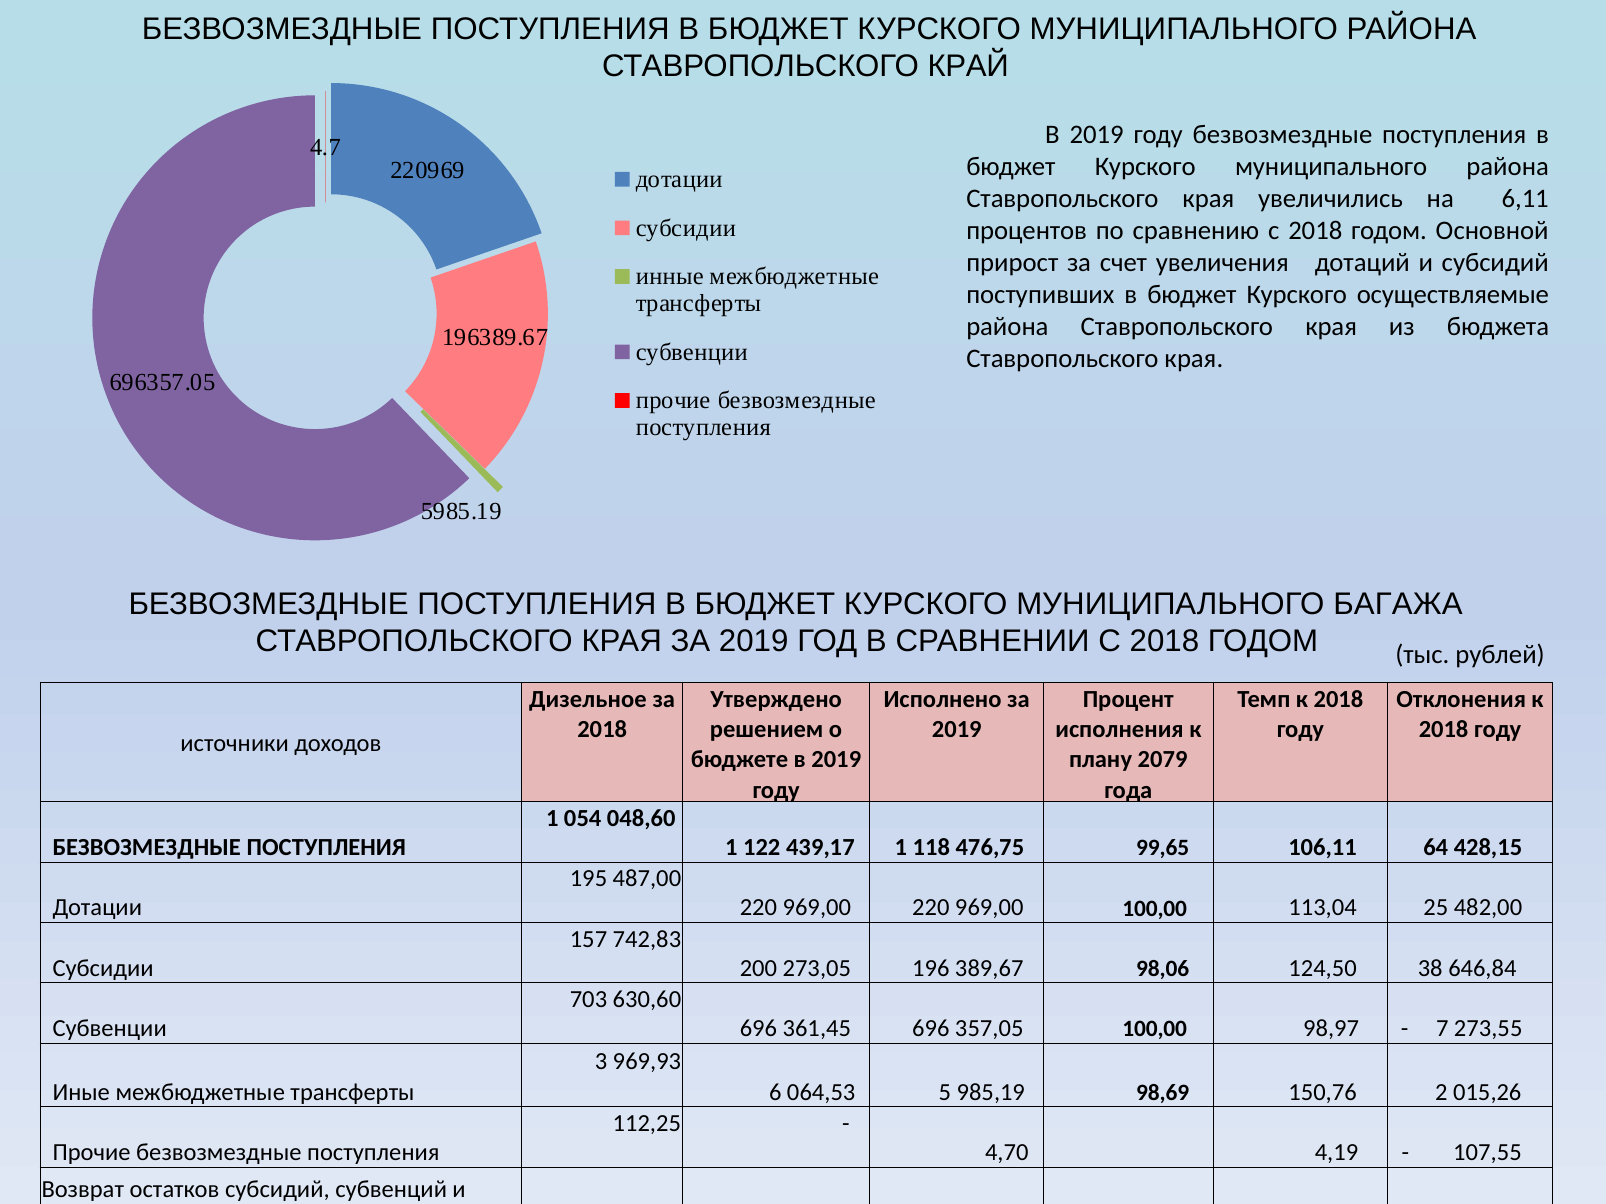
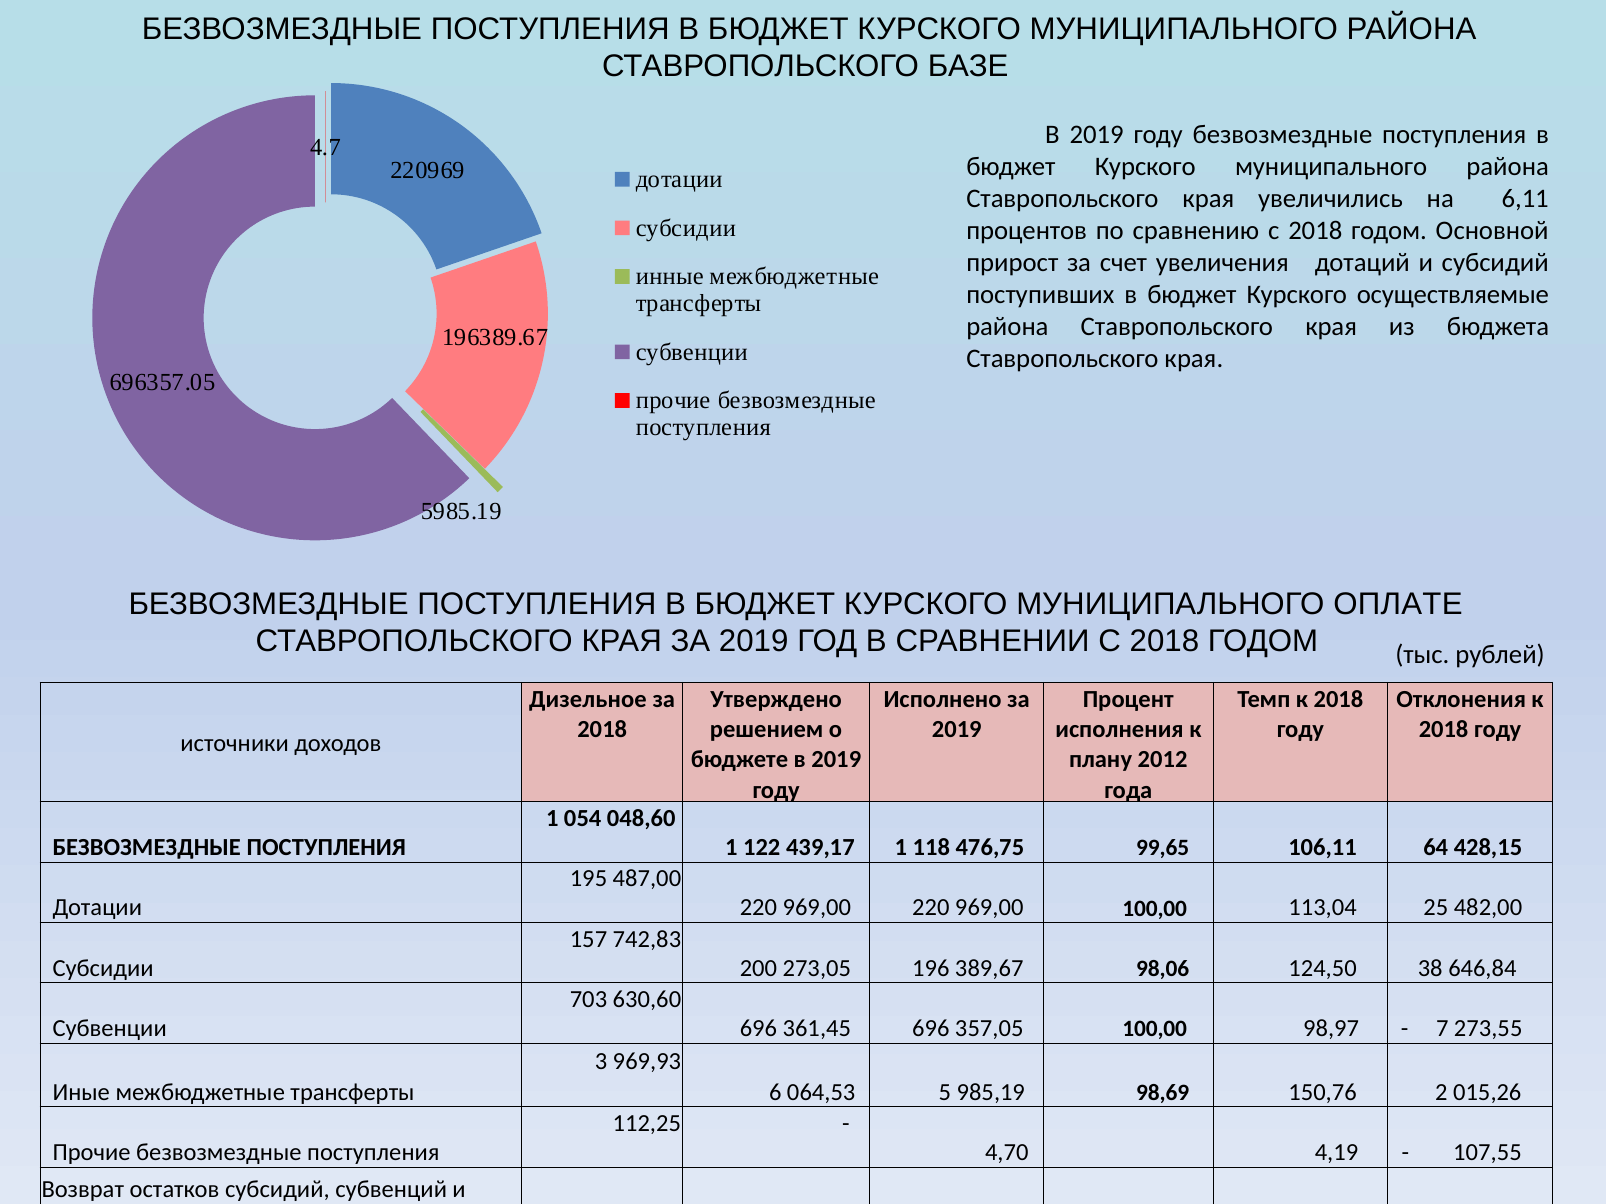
КРАЙ: КРАЙ -> БАЗЕ (968, 66)
БАГАЖА: БАГАЖА -> ОПЛАТЕ (1398, 604)
2079: 2079 -> 2012 (1163, 760)
